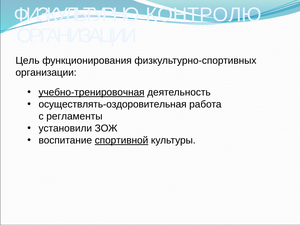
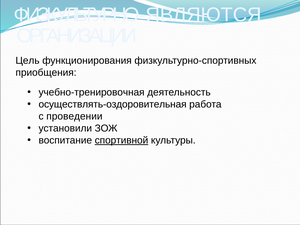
КОНТРОЛЮ: КОНТРОЛЮ -> ЯВЛЯЮТСЯ (204, 15)
организации: организации -> приобщения (46, 73)
учебно-тренировочная underline: present -> none (92, 92)
регламенты: регламенты -> проведении (74, 116)
